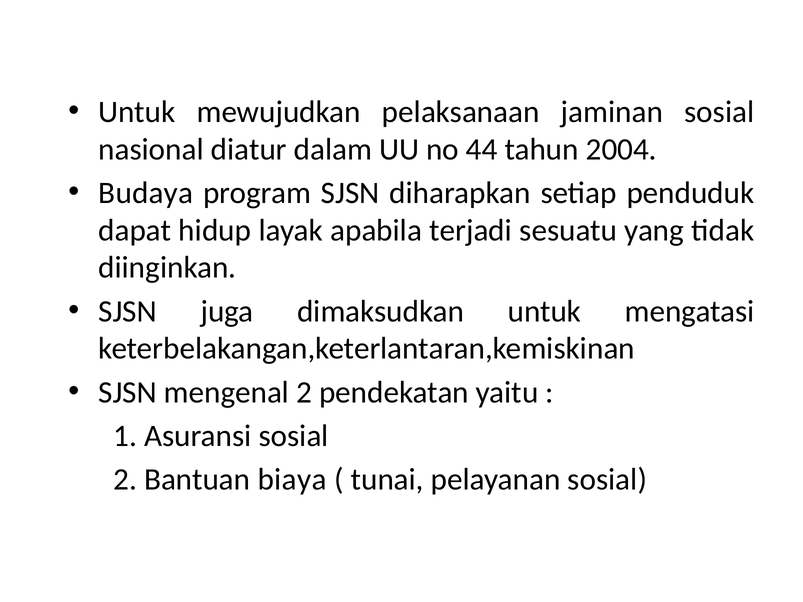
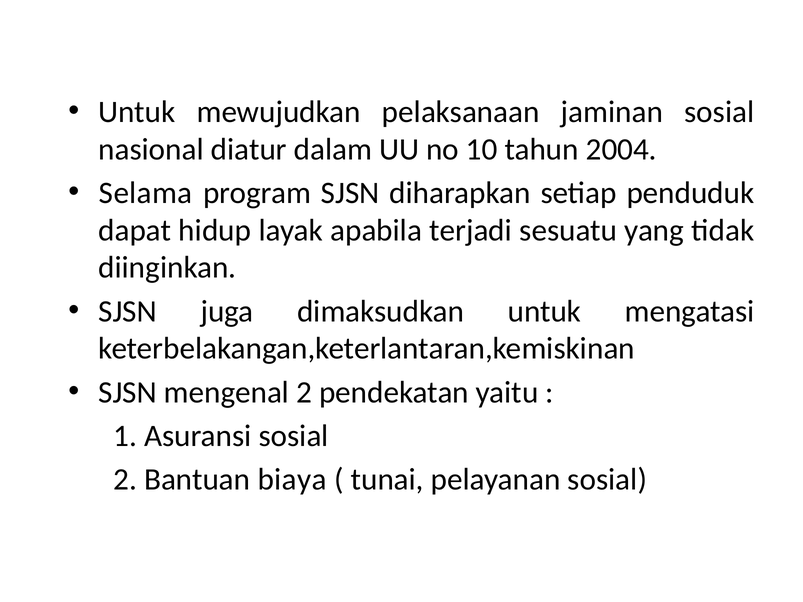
44: 44 -> 10 (482, 149)
Budaya: Budaya -> Selama (146, 193)
